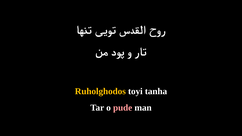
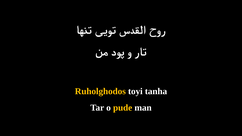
pude colour: pink -> yellow (123, 108)
